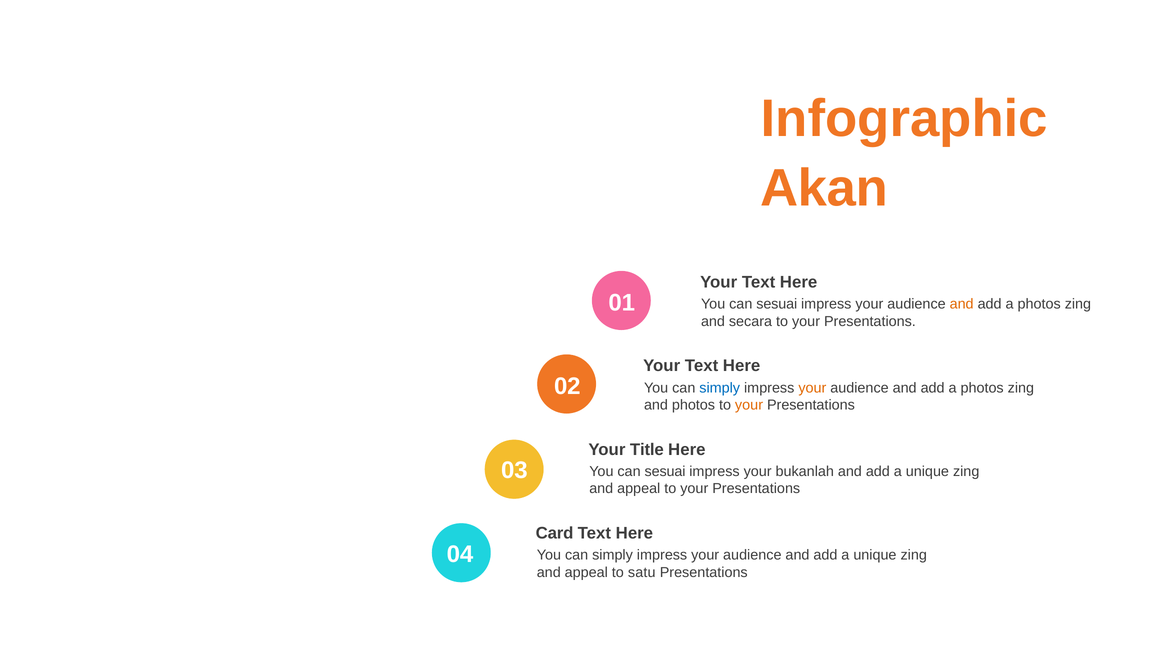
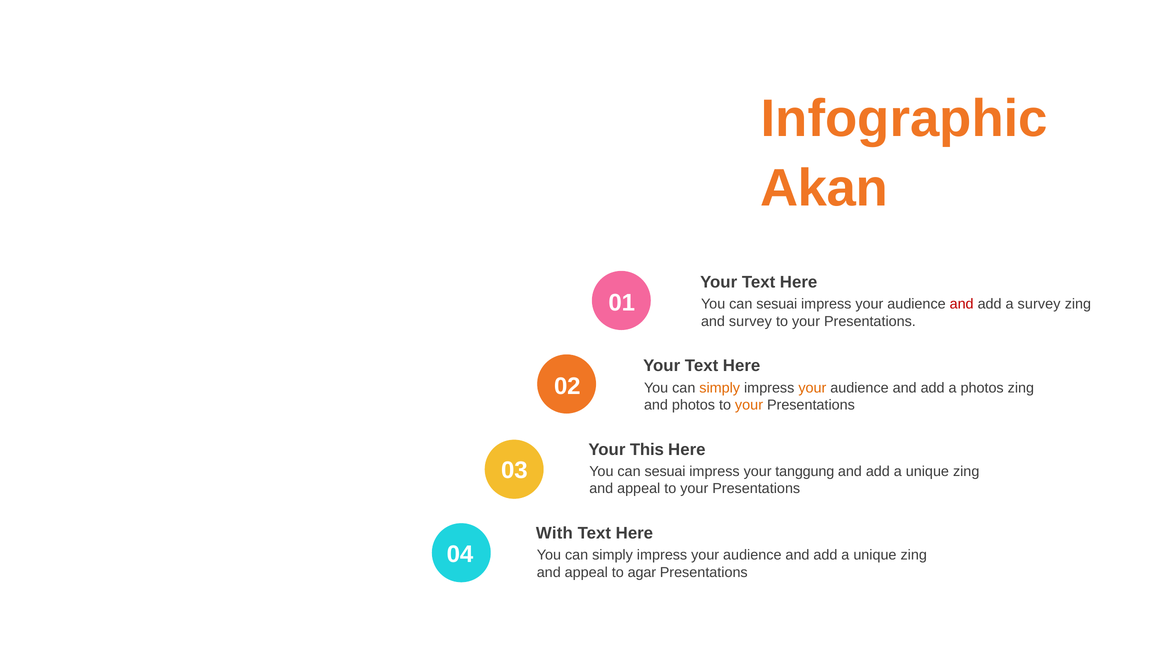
and colour: orange -> red (962, 304)
photos: photos -> survey (1039, 304)
and secara: secara -> survey (750, 321)
simply colour: blue -> orange (720, 388)
Title: Title -> This (647, 450)
bukanlah: bukanlah -> tanggung (805, 471)
Card: Card -> With (554, 533)
satu: satu -> agar (642, 572)
